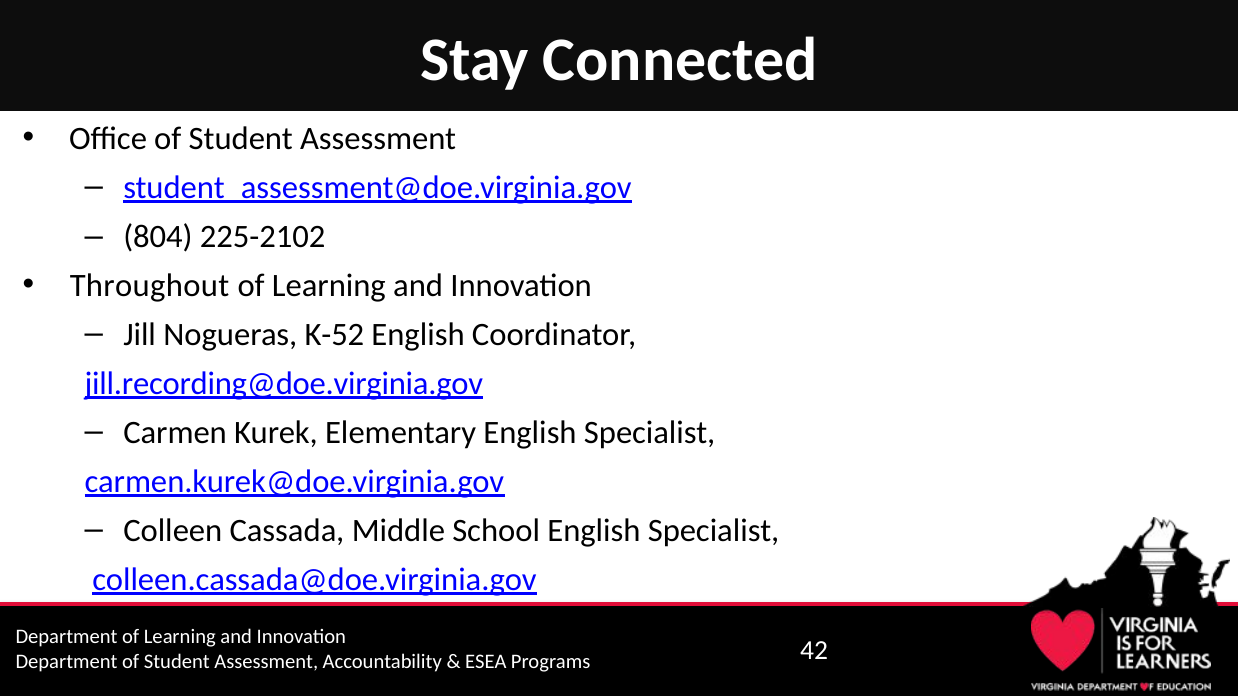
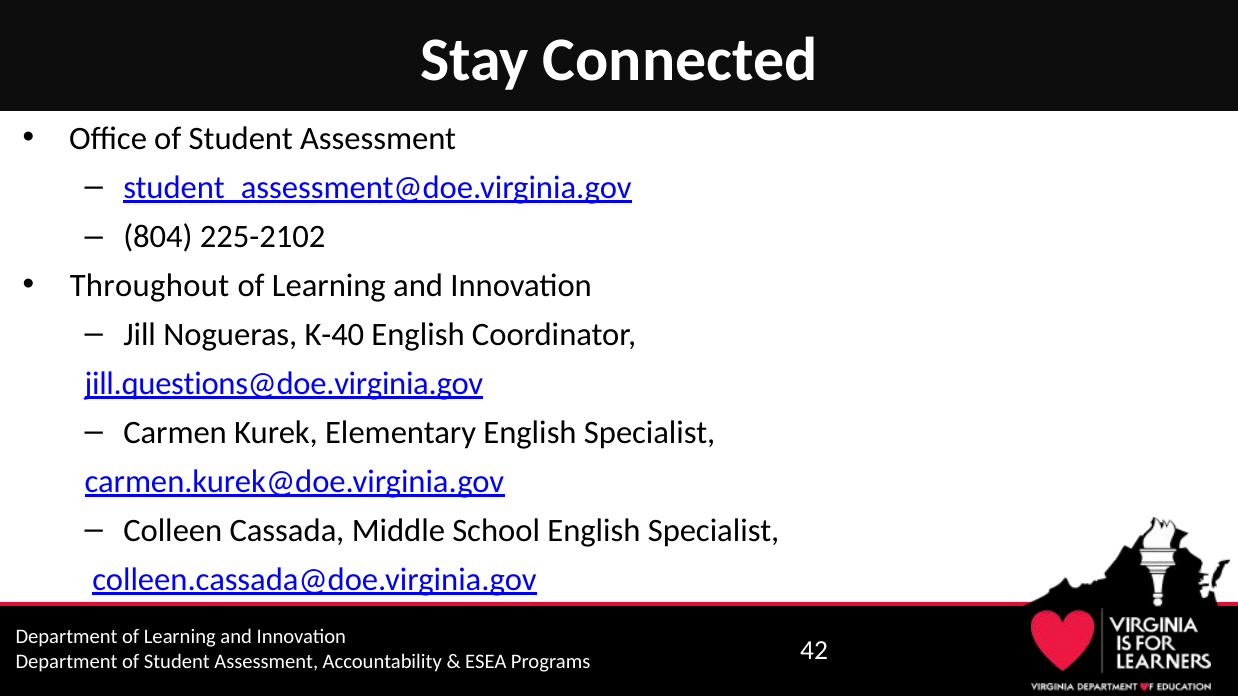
K-52: K-52 -> K-40 (334, 335)
jill.recording@doe.virginia.gov: jill.recording@doe.virginia.gov -> jill.questions@doe.virginia.gov (284, 384)
